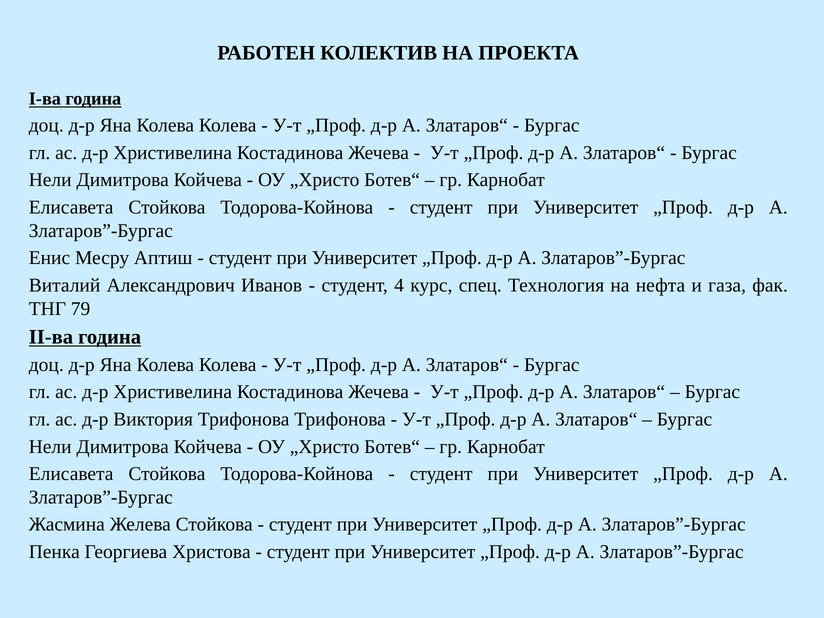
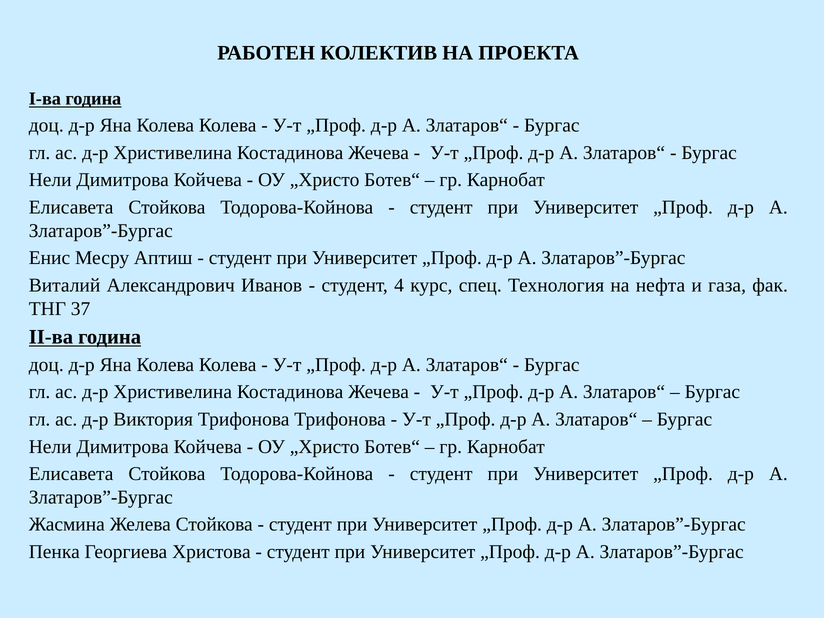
79: 79 -> 37 (81, 309)
